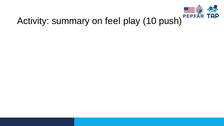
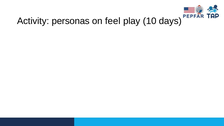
summary: summary -> personas (71, 21)
push: push -> days (170, 21)
